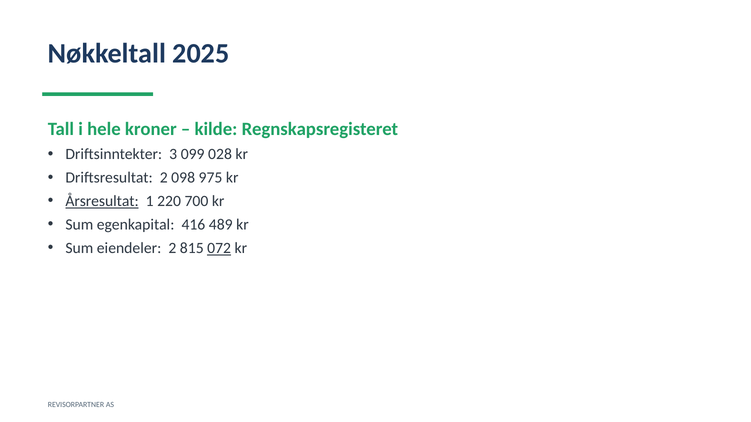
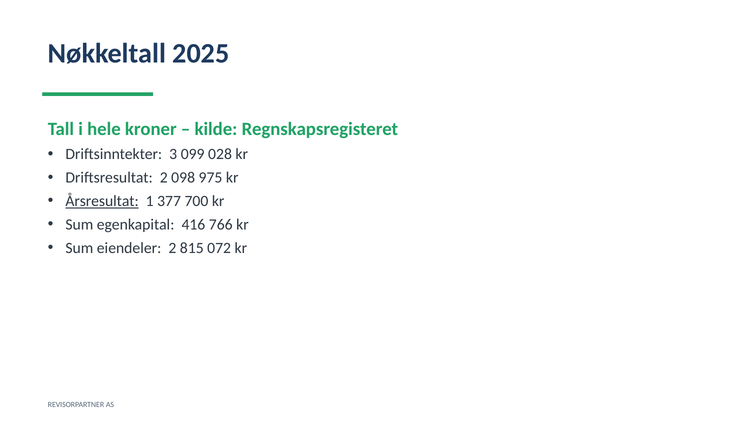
220: 220 -> 377 (169, 201)
489: 489 -> 766 (221, 225)
072 underline: present -> none (219, 248)
